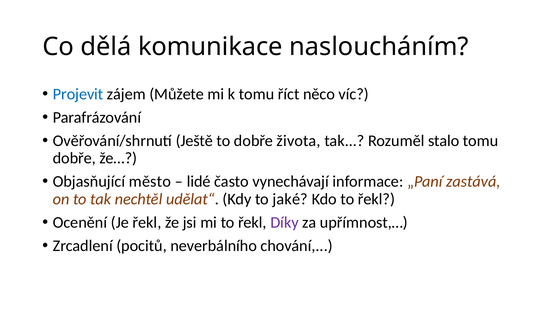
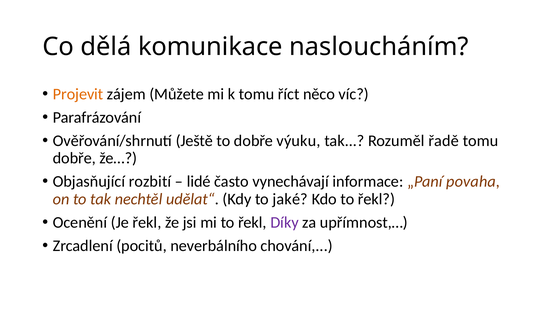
Projevit colour: blue -> orange (78, 94)
života: života -> výuku (299, 141)
stalo: stalo -> řadě (444, 141)
město: město -> rozbití (150, 181)
zastává: zastává -> povaha (473, 181)
